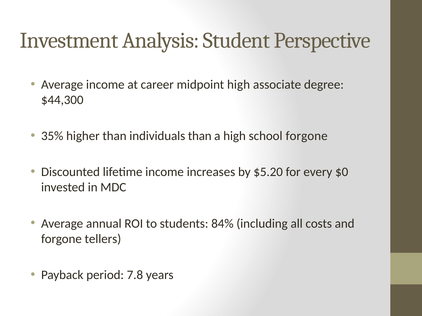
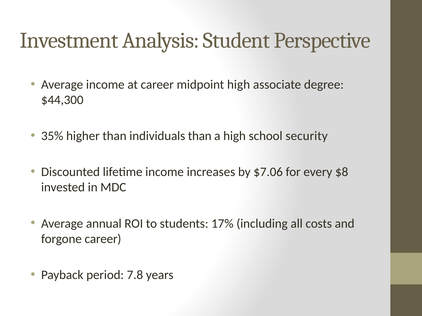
school forgone: forgone -> security (307, 136)
$5.20: $5.20 -> $7.06 (268, 172)
$0: $0 -> $8 (342, 172)
84%: 84% -> 17% (222, 224)
forgone tellers: tellers -> career (103, 239)
